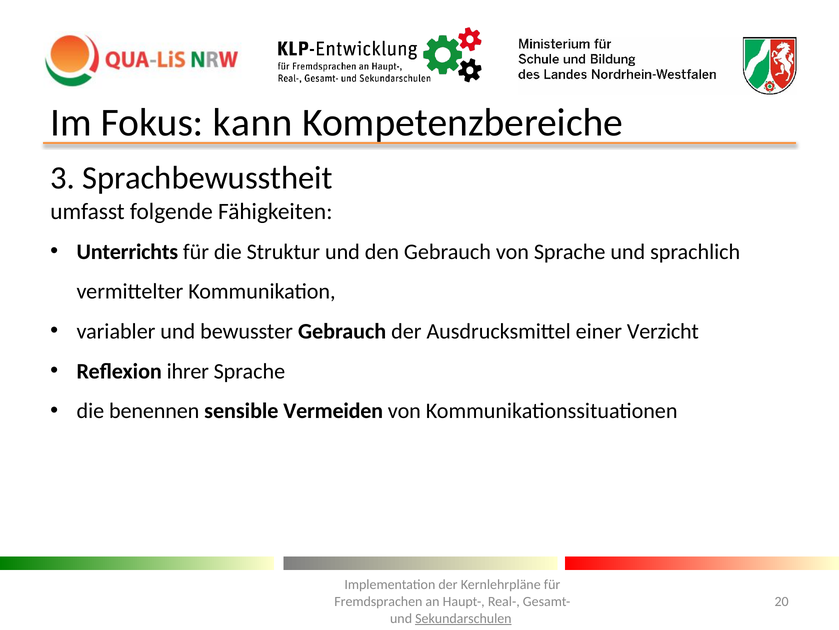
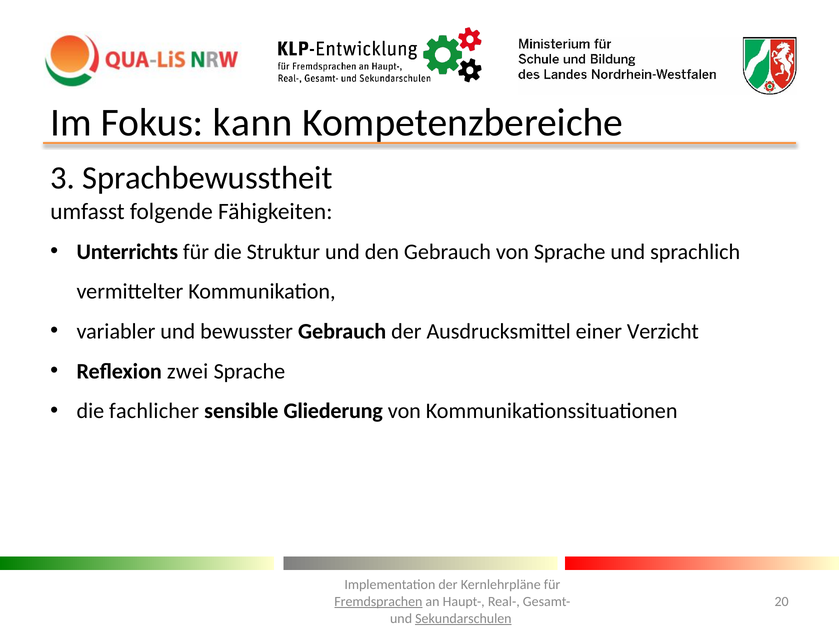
ihrer: ihrer -> zwei (188, 371)
benennen: benennen -> fachlicher (154, 411)
Vermeiden: Vermeiden -> Gliederung (333, 411)
Fremdsprachen underline: none -> present (378, 601)
